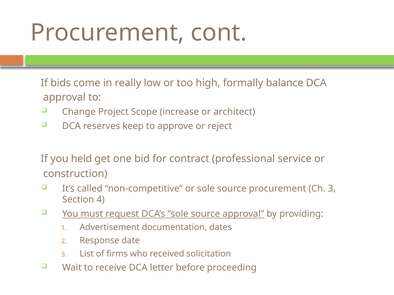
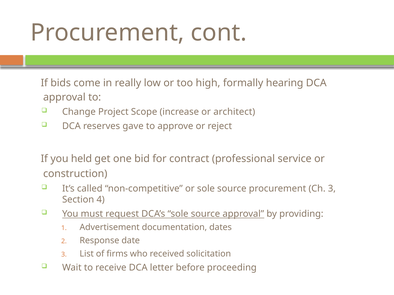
balance: balance -> hearing (285, 83)
keep: keep -> gave (133, 126)
